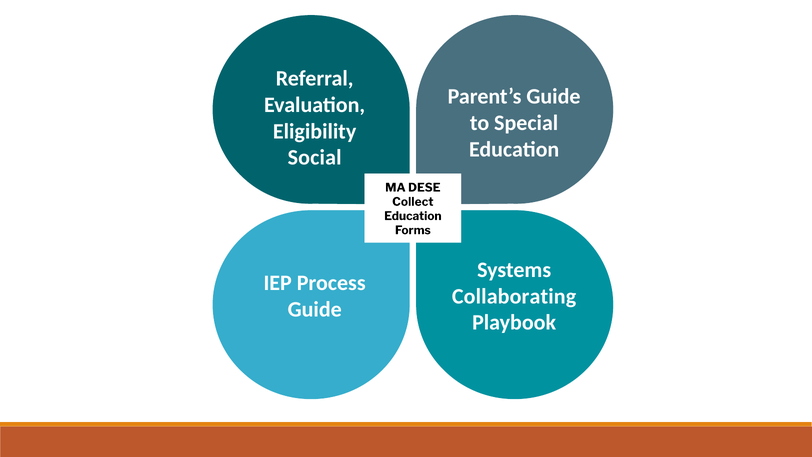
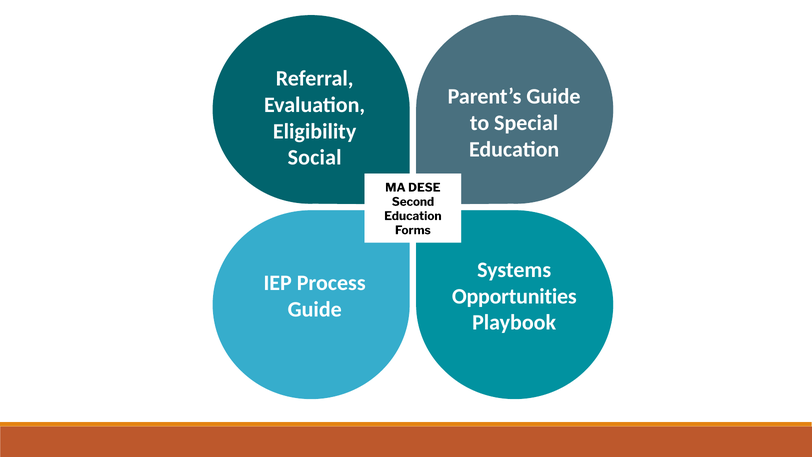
Collect: Collect -> Second (413, 202)
Collaborating: Collaborating -> Opportunities (514, 296)
